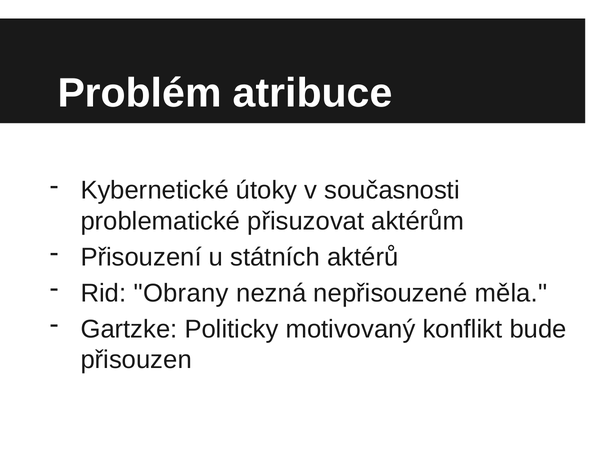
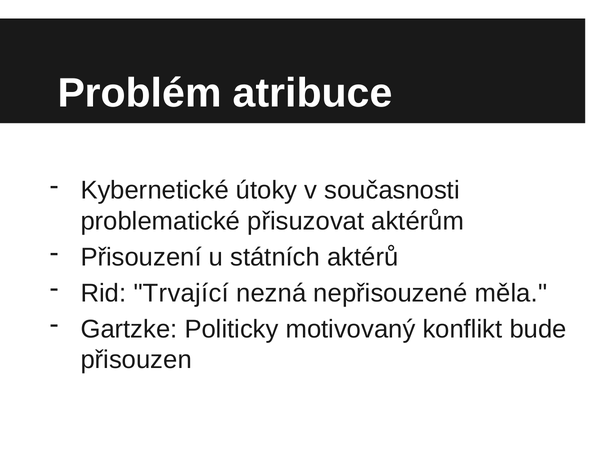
Obrany: Obrany -> Trvající (181, 293)
